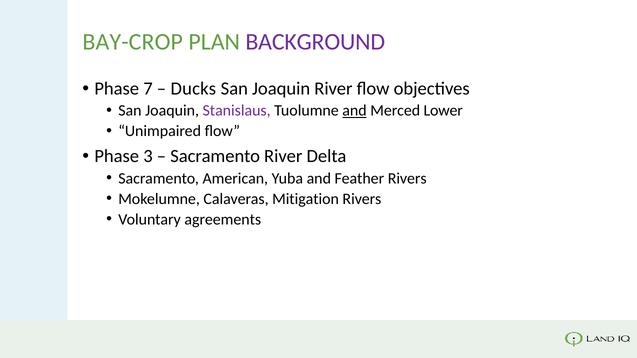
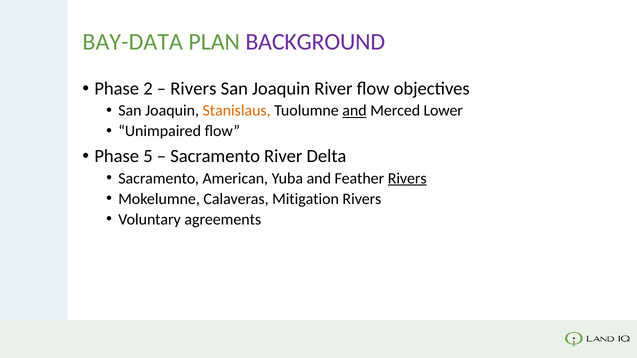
BAY-CROP: BAY-CROP -> BAY-DATA (133, 42)
7: 7 -> 2 (148, 89)
Ducks: Ducks -> Rivers (193, 89)
Stanislaus colour: purple -> orange (237, 111)
3: 3 -> 5 (148, 156)
Rivers underline: none -> present (407, 178)
